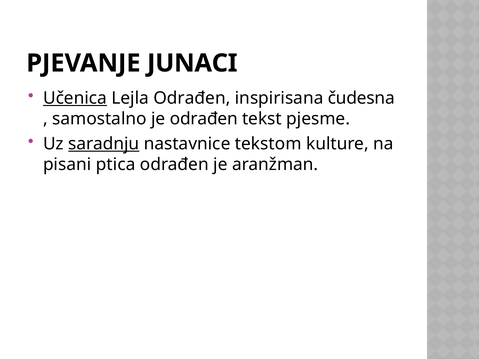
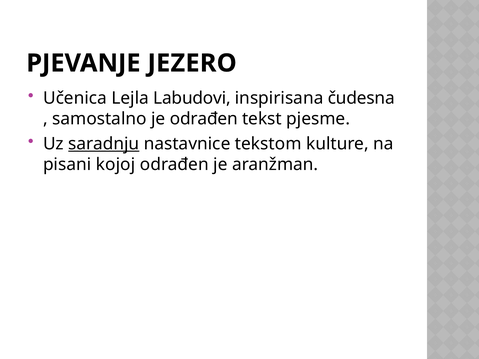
JUNACI: JUNACI -> JEZERO (192, 63)
Učenica underline: present -> none (75, 98)
Lejla Odrađen: Odrađen -> Labudovi (192, 98)
ptica: ptica -> kojoj (116, 164)
